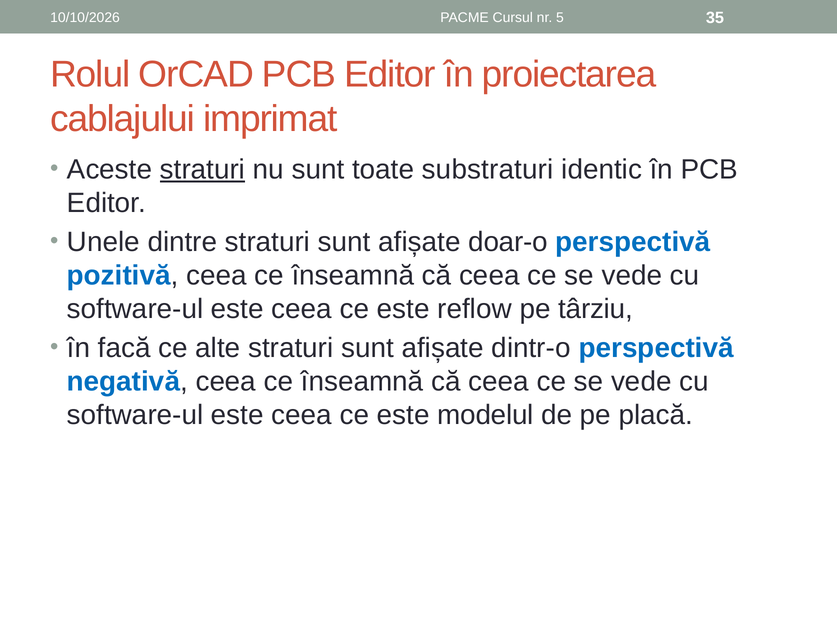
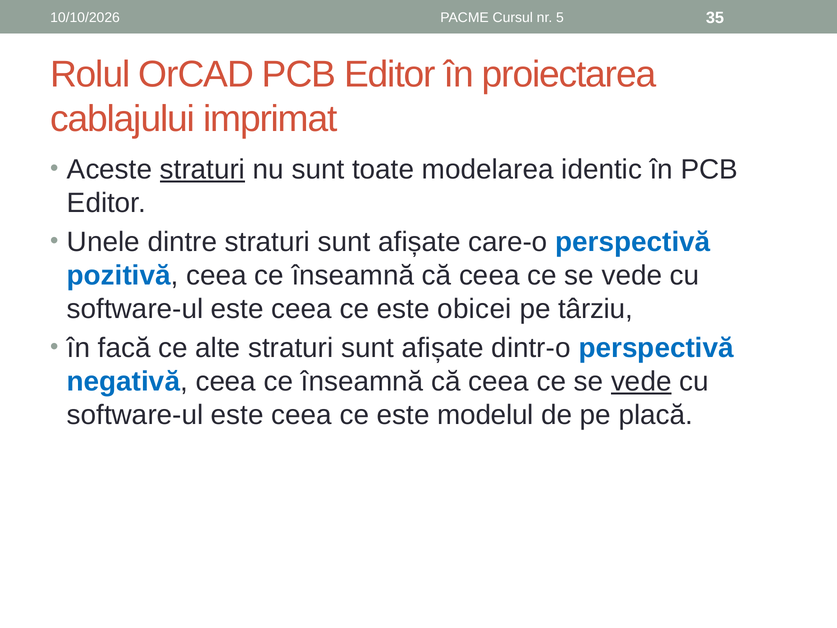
substraturi: substraturi -> modelarea (488, 169)
doar-o: doar-o -> care-o (508, 242)
reflow: reflow -> obicei (474, 309)
vede underline: none -> present (641, 381)
